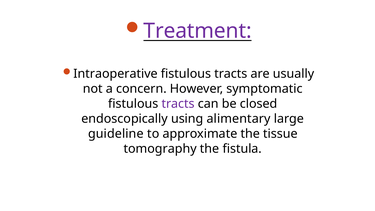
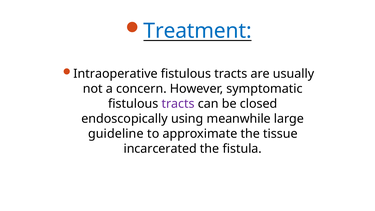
Treatment colour: purple -> blue (198, 31)
alimentary: alimentary -> meanwhile (239, 119)
tomography: tomography -> incarcerated (160, 149)
